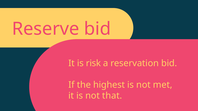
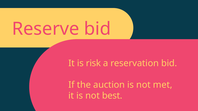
highest: highest -> auction (109, 85)
that: that -> best (112, 96)
